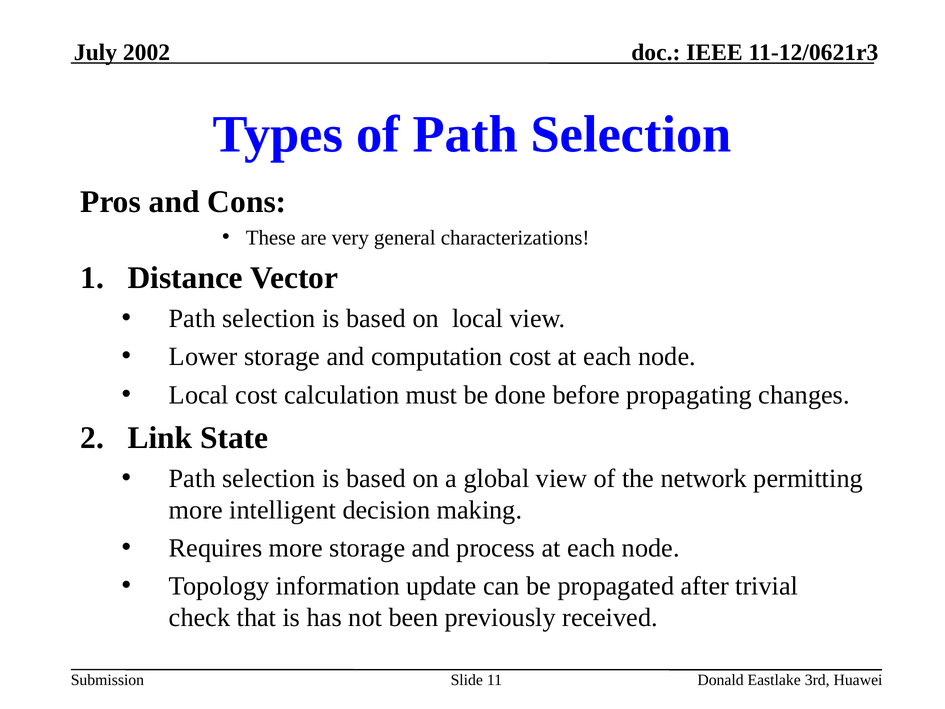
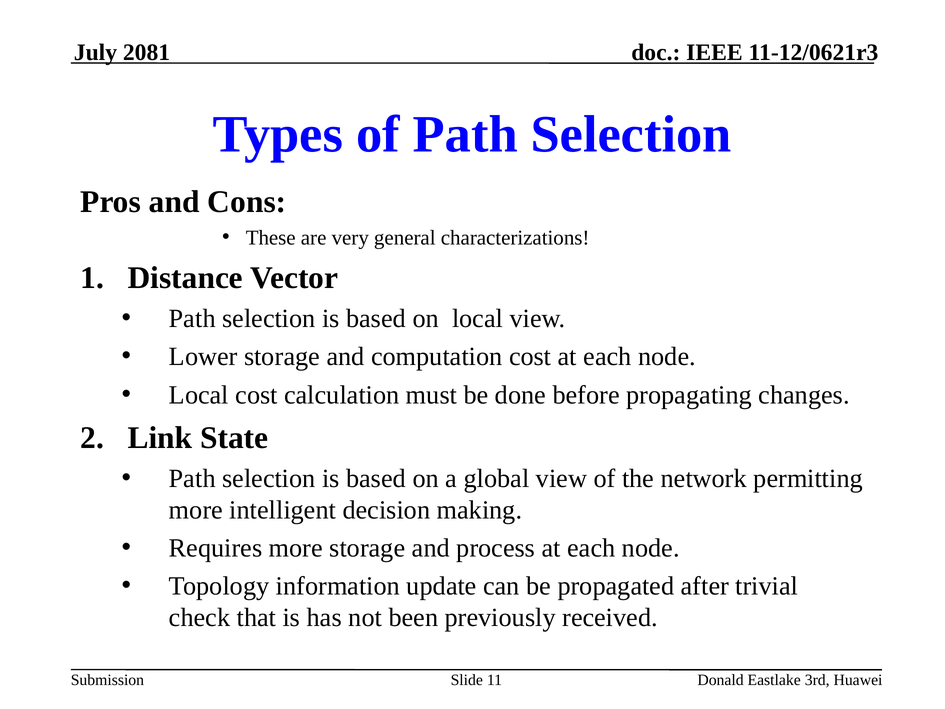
2002: 2002 -> 2081 (147, 53)
